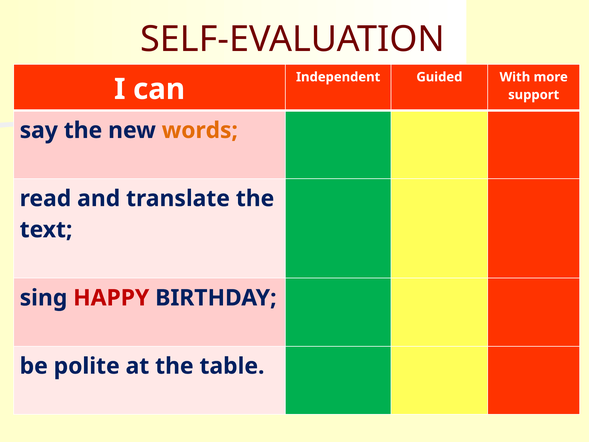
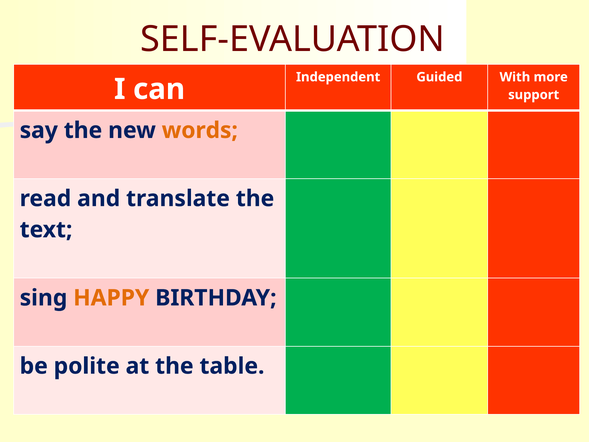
HAPPY colour: red -> orange (111, 298)
